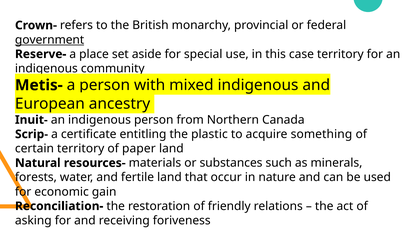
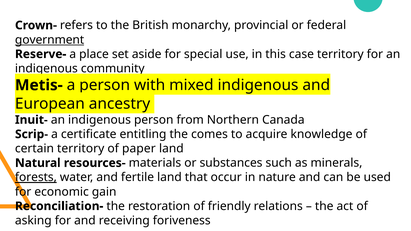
plastic: plastic -> comes (209, 134)
something: something -> knowledge (322, 134)
forests underline: none -> present (36, 177)
